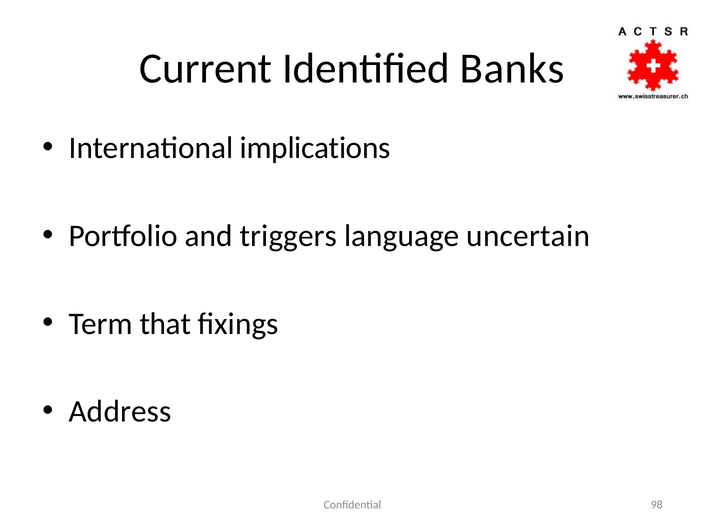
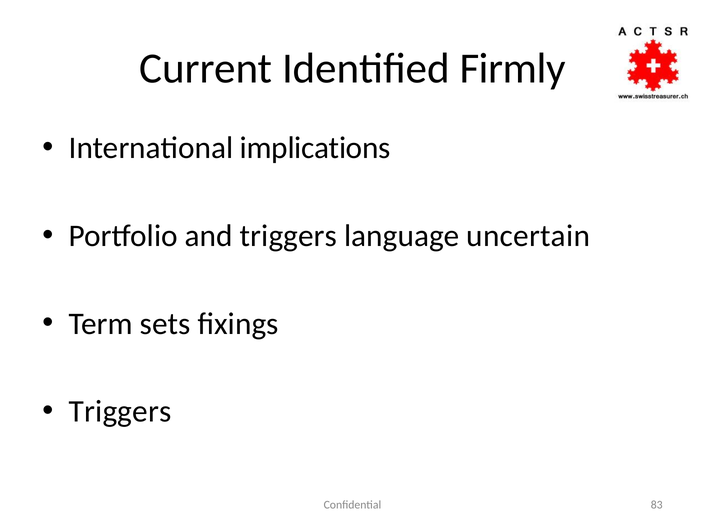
Banks: Banks -> Firmly (513, 68)
that: that -> sets (165, 324)
Address: Address -> Triggers (120, 411)
98: 98 -> 83 (657, 505)
